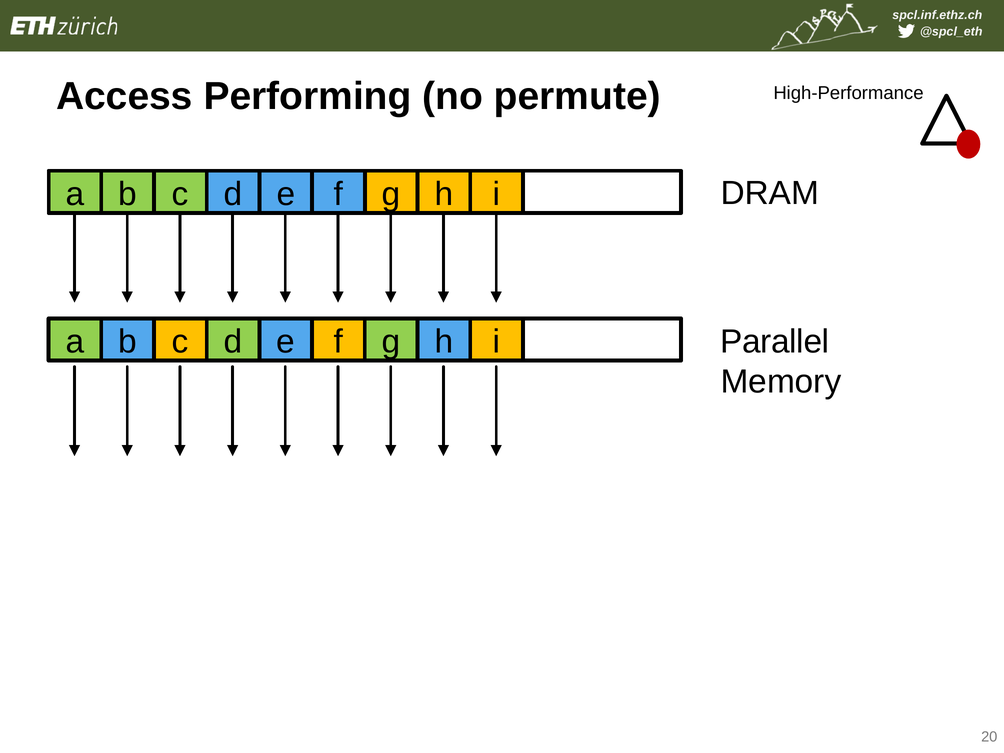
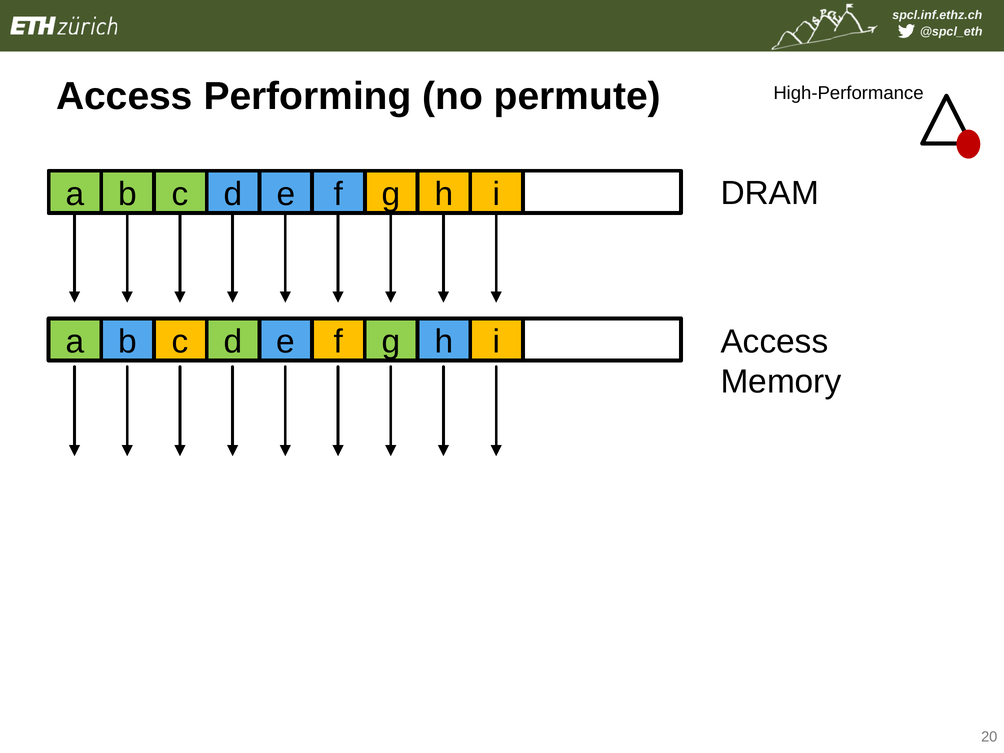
Parallel: Parallel -> Access (775, 342)
